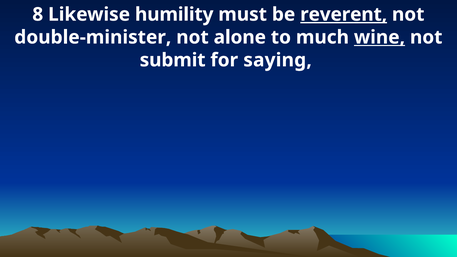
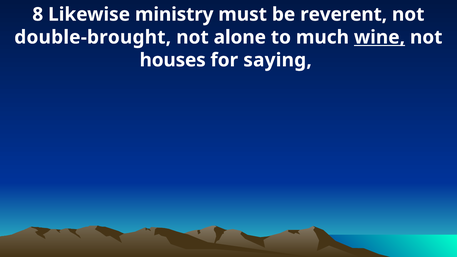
humility: humility -> ministry (174, 14)
reverent underline: present -> none (344, 14)
double-minister: double-minister -> double-brought (93, 37)
submit: submit -> houses (173, 60)
